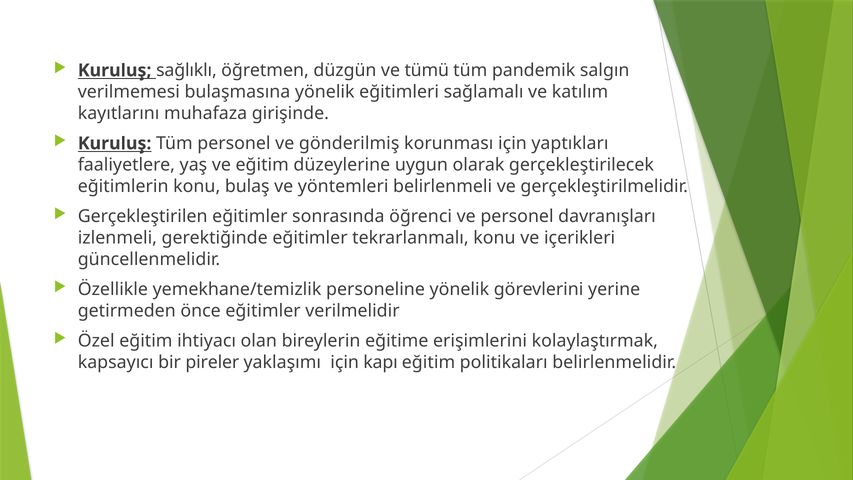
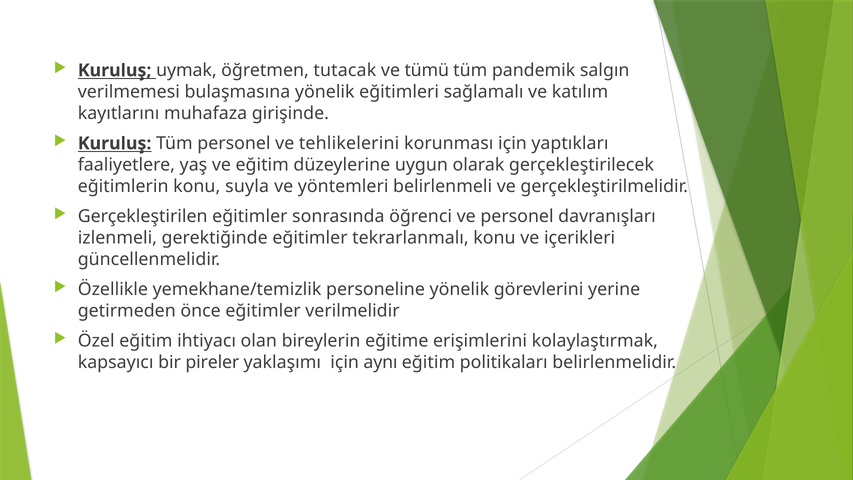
sağlıklı: sağlıklı -> uymak (186, 70)
düzgün: düzgün -> tutacak (345, 70)
gönderilmiş: gönderilmiş -> tehlikelerini (349, 143)
bulaş: bulaş -> suyla (247, 186)
kapı: kapı -> aynı (381, 362)
